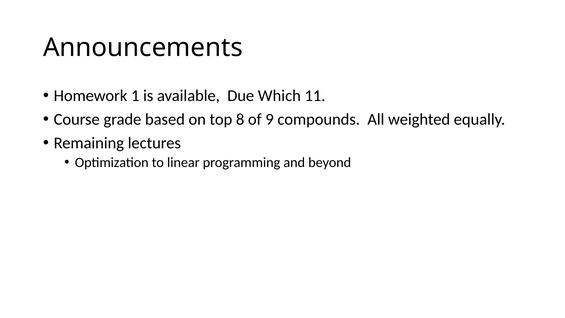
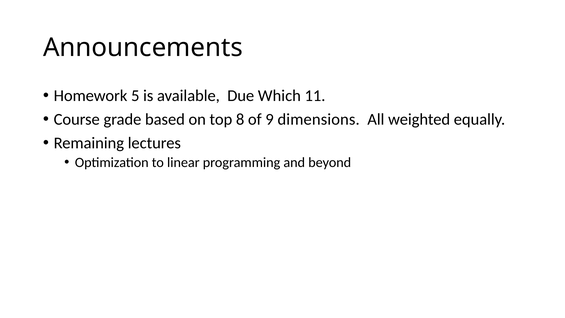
1: 1 -> 5 (135, 96)
compounds: compounds -> dimensions (319, 119)
